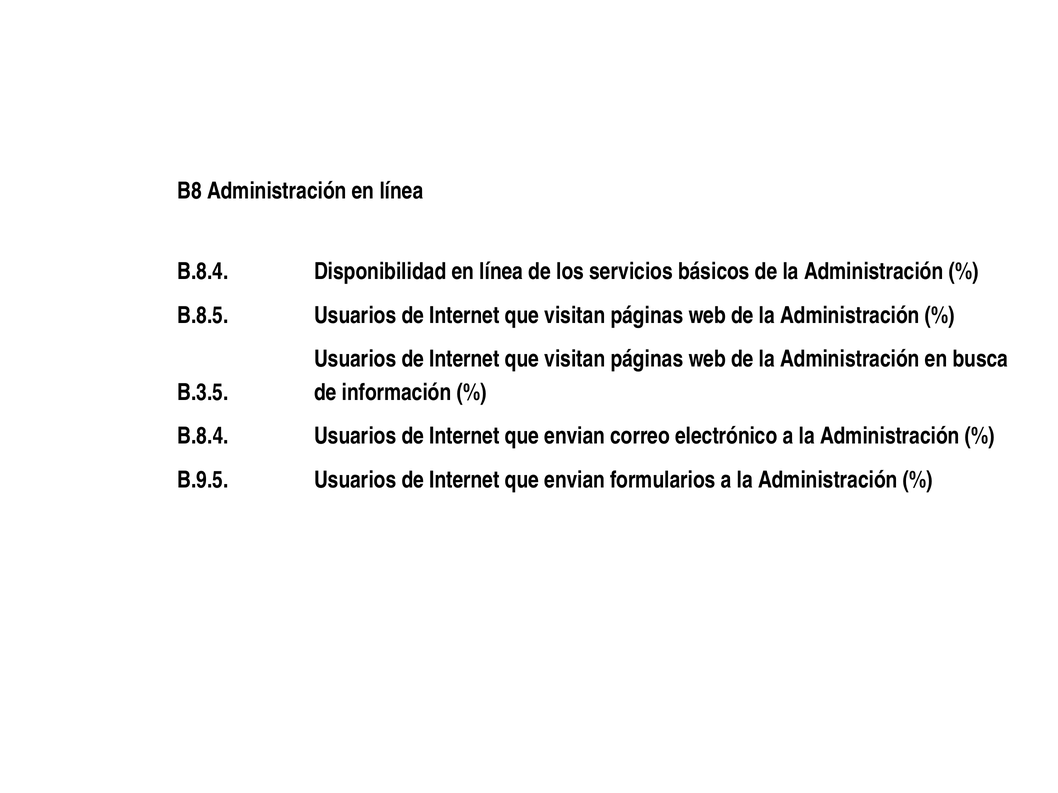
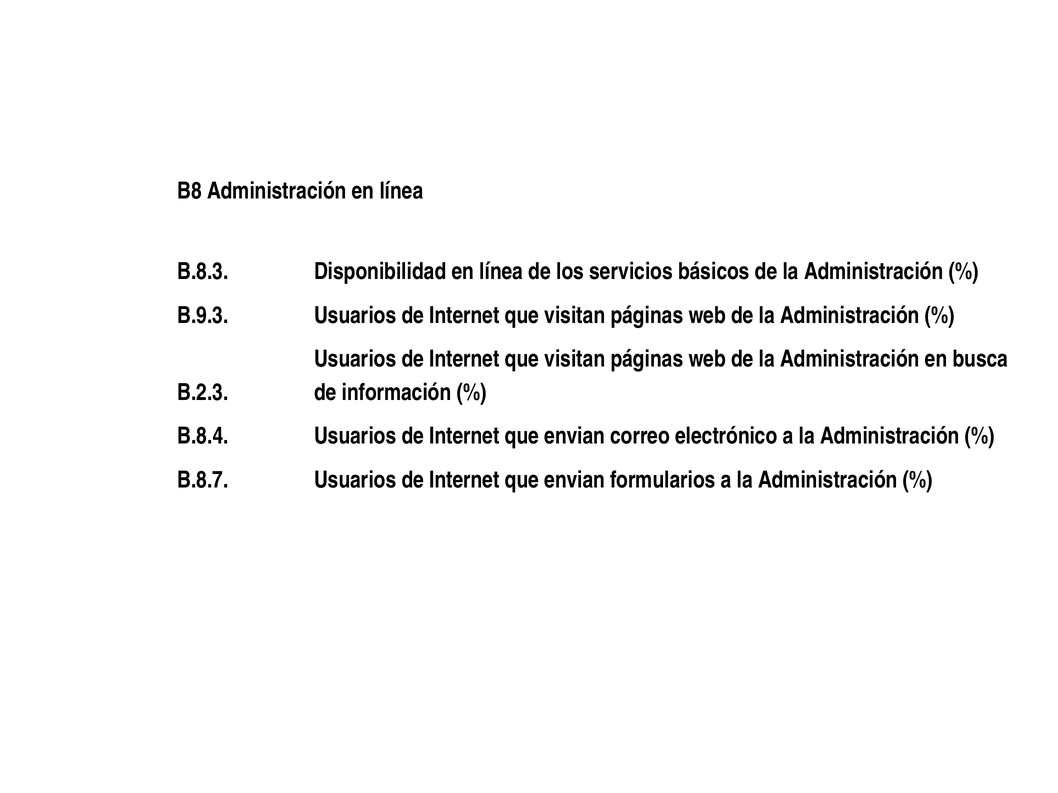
B.8.4: B.8.4 -> B.8.3 (203, 272)
B.8.5: B.8.5 -> B.9.3 (203, 316)
B.3.5: B.3.5 -> B.2.3 (203, 393)
B.9.5: B.9.5 -> B.8.7 (203, 480)
